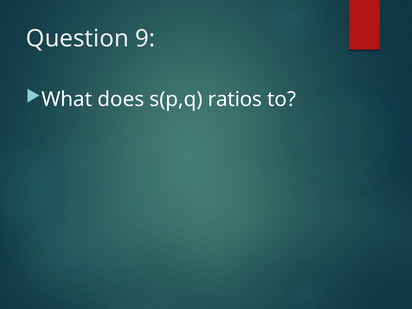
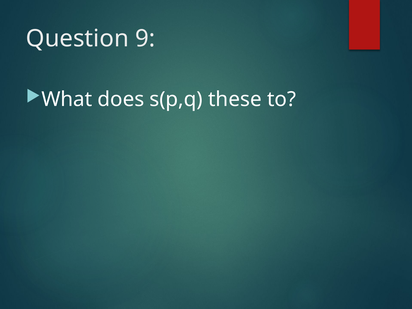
ratios: ratios -> these (235, 99)
